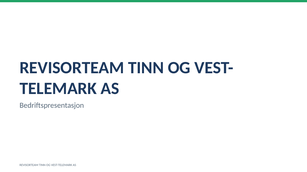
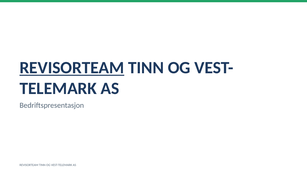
REVISORTEAM underline: none -> present (72, 68)
